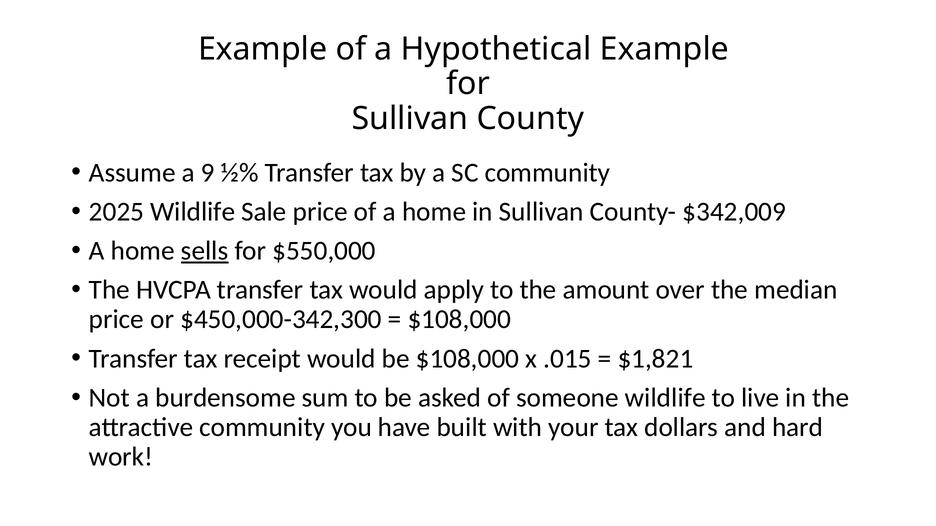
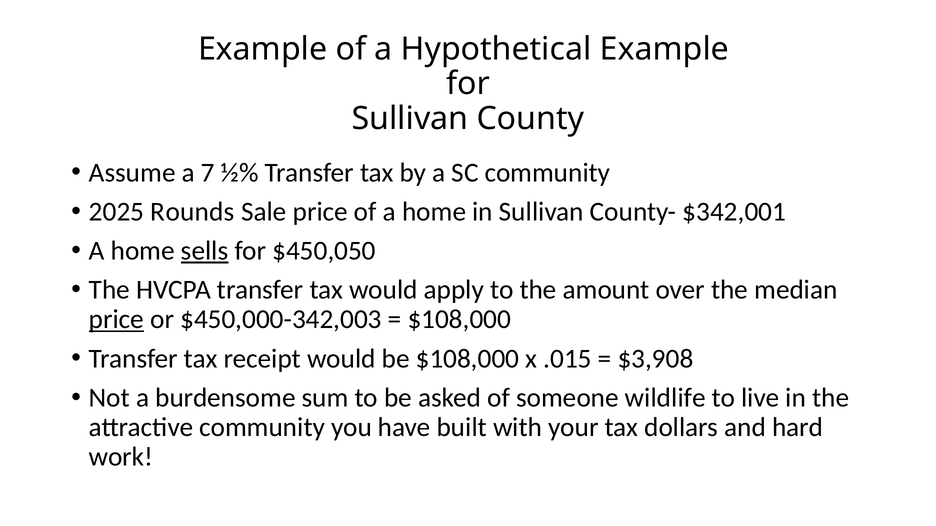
9: 9 -> 7 (208, 173)
2025 Wildlife: Wildlife -> Rounds (193, 212)
$342,009: $342,009 -> $342,001 (734, 212)
$550,000: $550,000 -> $450,050 (324, 251)
price underline: none -> present (116, 320)
$450,000-342,300: $450,000-342,300 -> $450,000-342,003 (281, 320)
$1,821: $1,821 -> $3,908 (655, 359)
